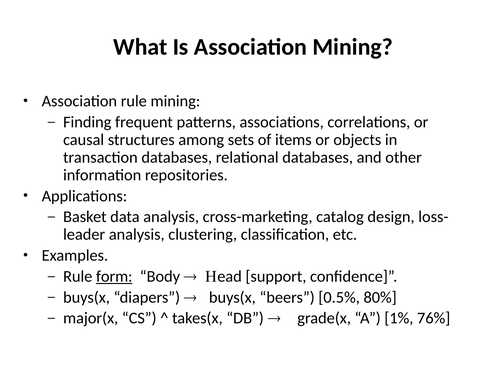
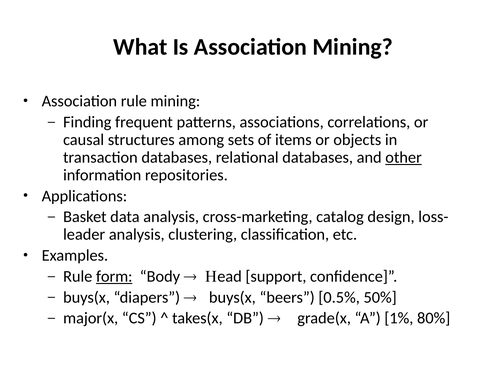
other underline: none -> present (404, 157)
80%: 80% -> 50% (380, 297)
76%: 76% -> 80% (434, 318)
